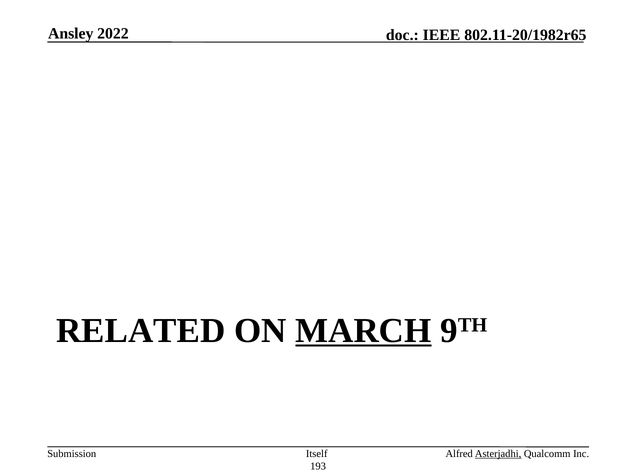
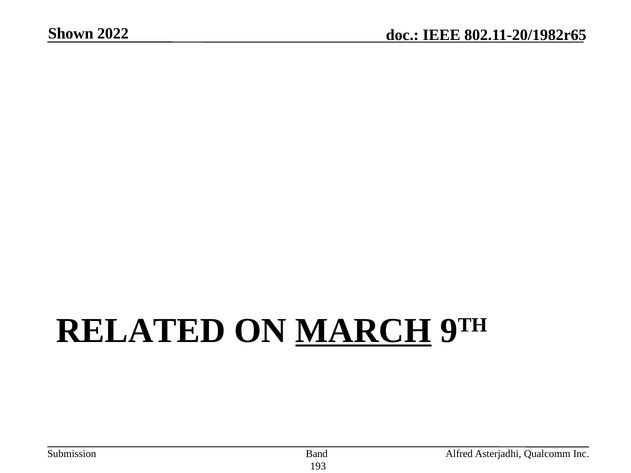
Ansley: Ansley -> Shown (71, 33)
Itself: Itself -> Band (317, 454)
Asterjadhi underline: present -> none (498, 454)
